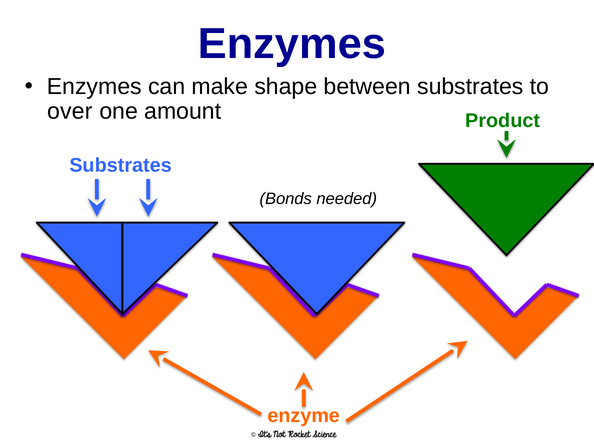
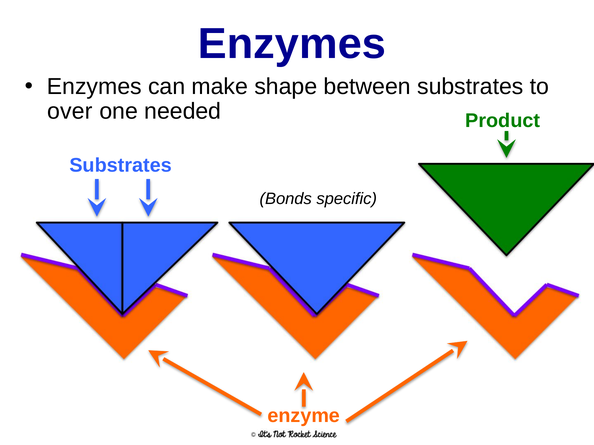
amount: amount -> needed (183, 111)
needed: needed -> specific (347, 199)
